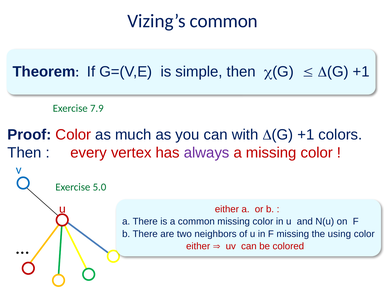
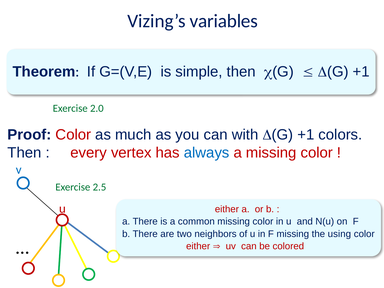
Vizing’s common: common -> variables (224, 21)
7.9: 7.9 -> 2.0 (97, 108)
always colour: purple -> blue (207, 153)
5.0: 5.0 -> 2.5 (99, 187)
